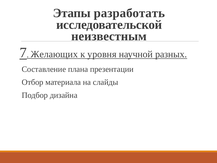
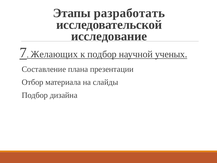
неизвестным: неизвестным -> исследование (109, 36)
к уровня: уровня -> подбор (102, 54)
разных: разных -> ученых (171, 54)
